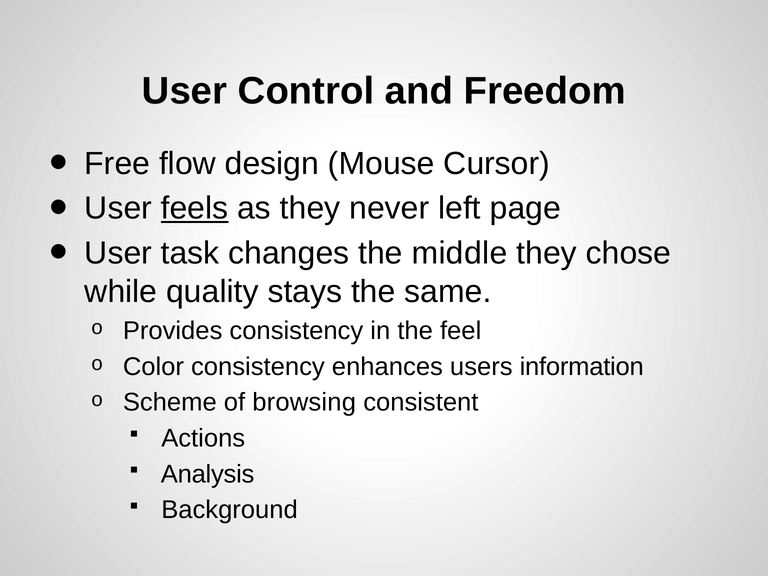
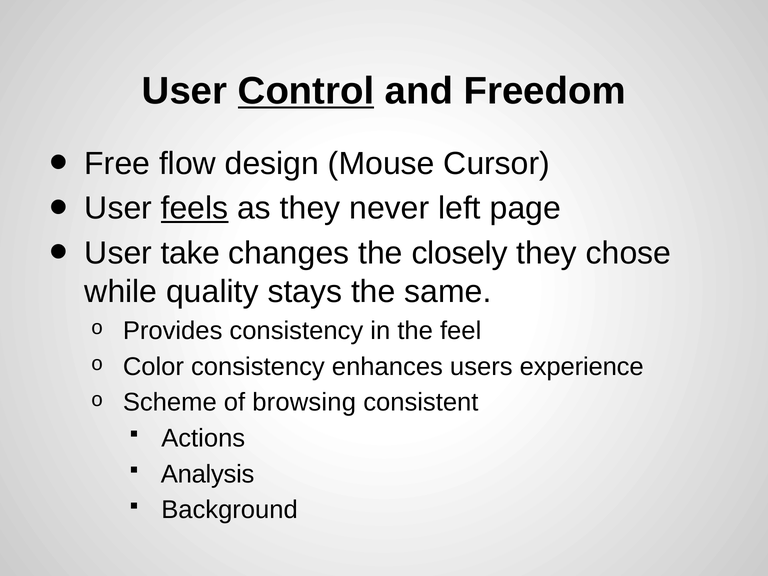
Control underline: none -> present (306, 91)
task: task -> take (190, 253)
middle: middle -> closely (460, 253)
information: information -> experience (582, 367)
